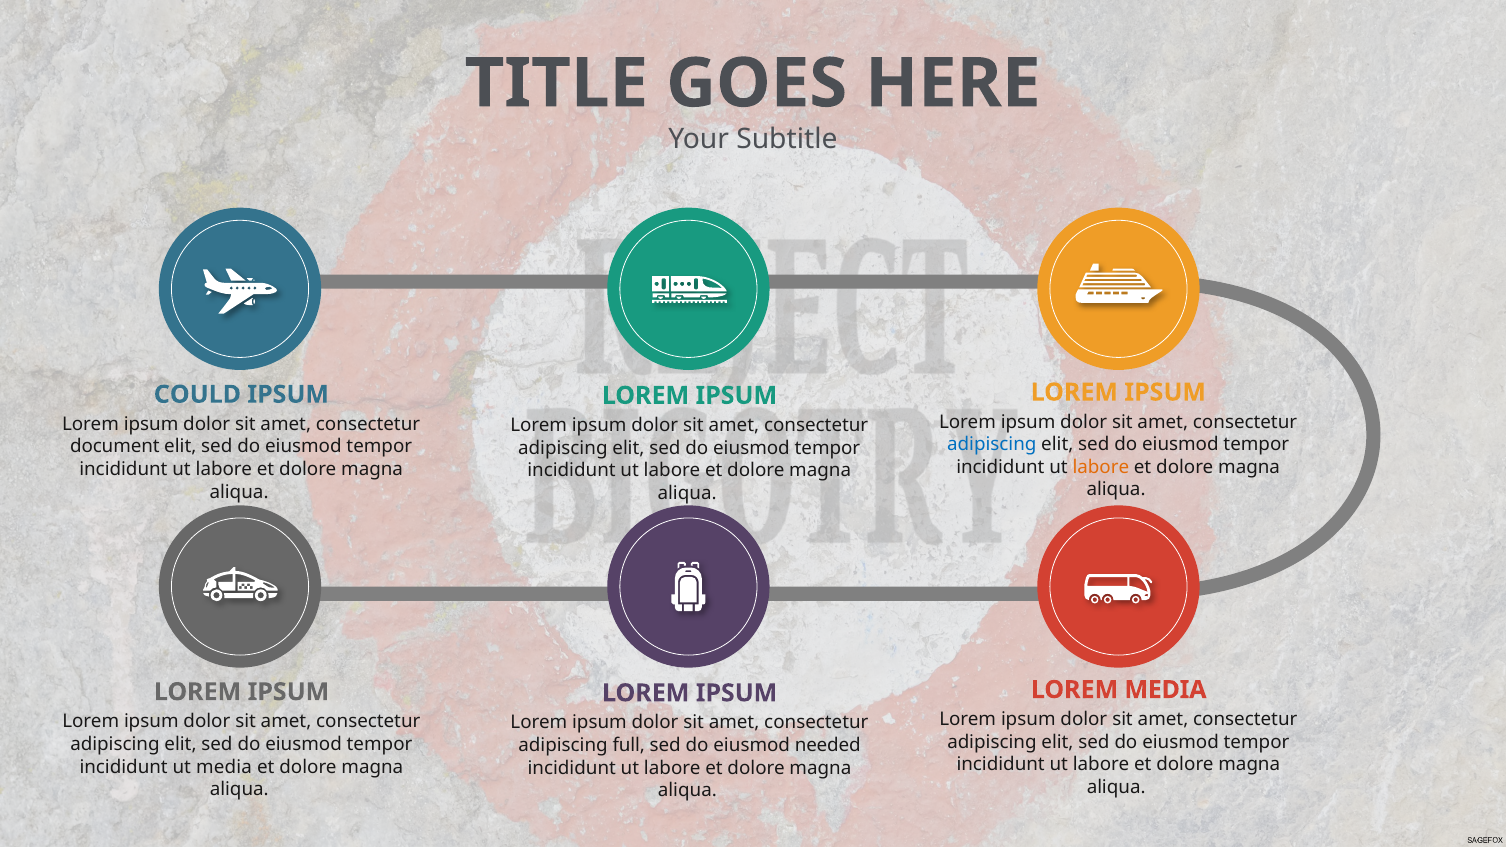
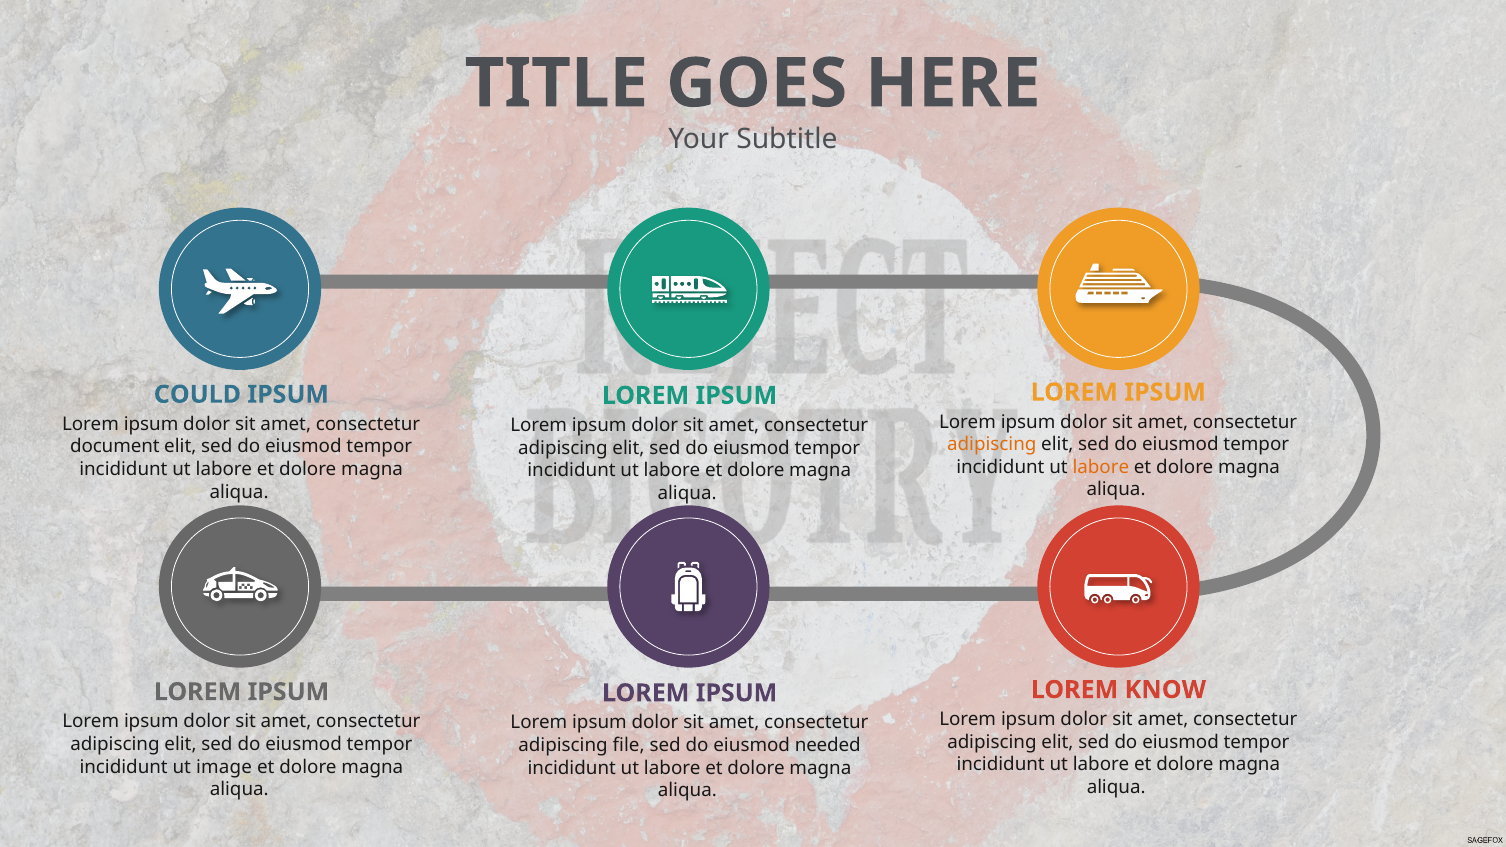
adipiscing colour: blue -> orange (992, 445)
LOREM MEDIA: MEDIA -> KNOW (1165, 690)
full: full -> file (629, 745)
ut media: media -> image (224, 767)
